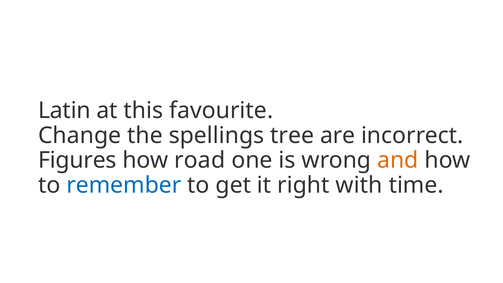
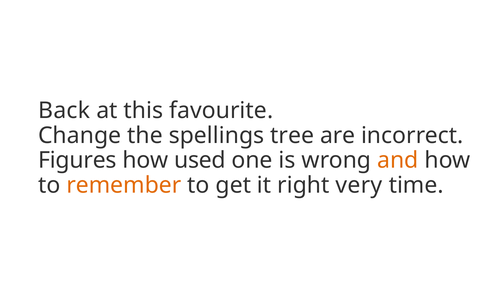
Latin: Latin -> Back (64, 111)
road: road -> used (200, 160)
remember colour: blue -> orange (124, 185)
with: with -> very (359, 185)
